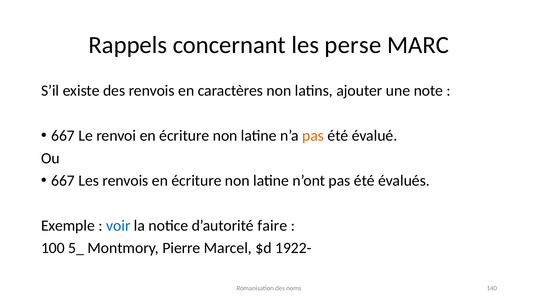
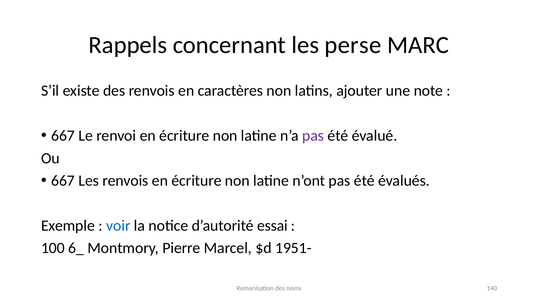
pas colour: orange -> purple (313, 136)
faire: faire -> essai (272, 226)
5_: 5_ -> 6_ (76, 249)
1922-: 1922- -> 1951- (293, 249)
